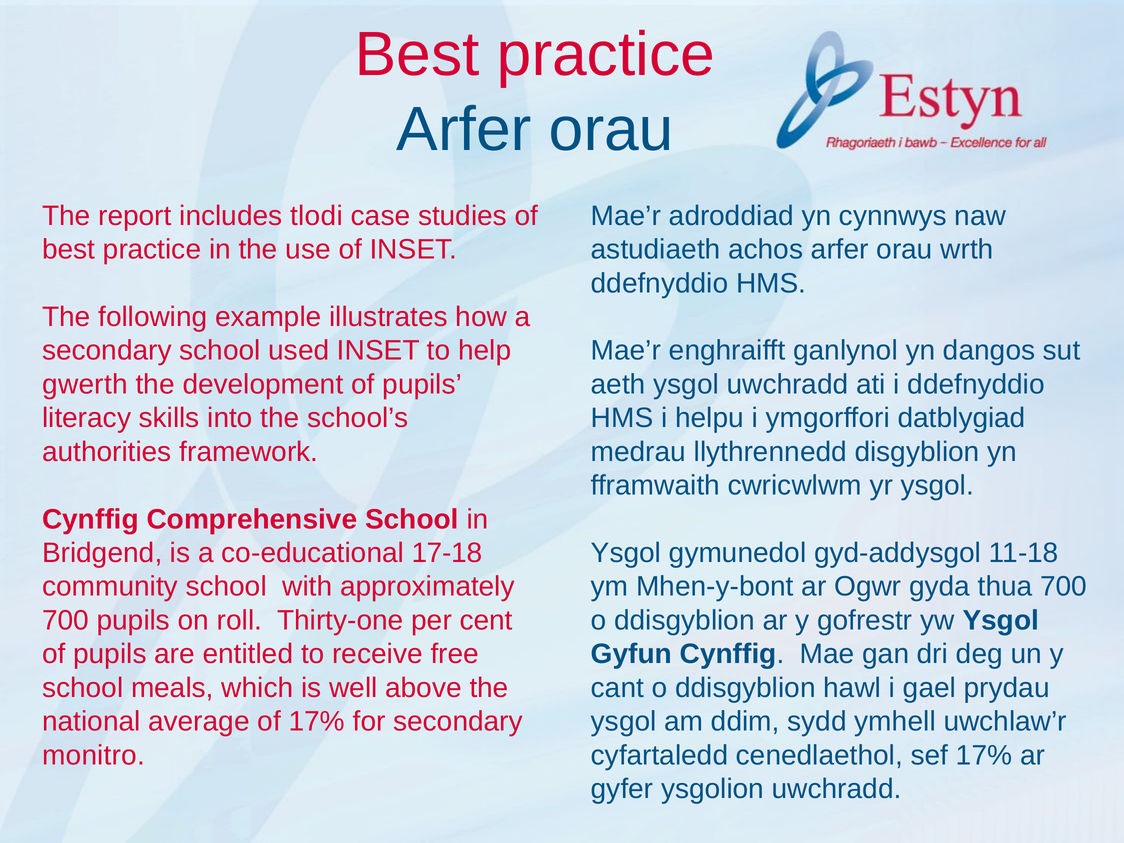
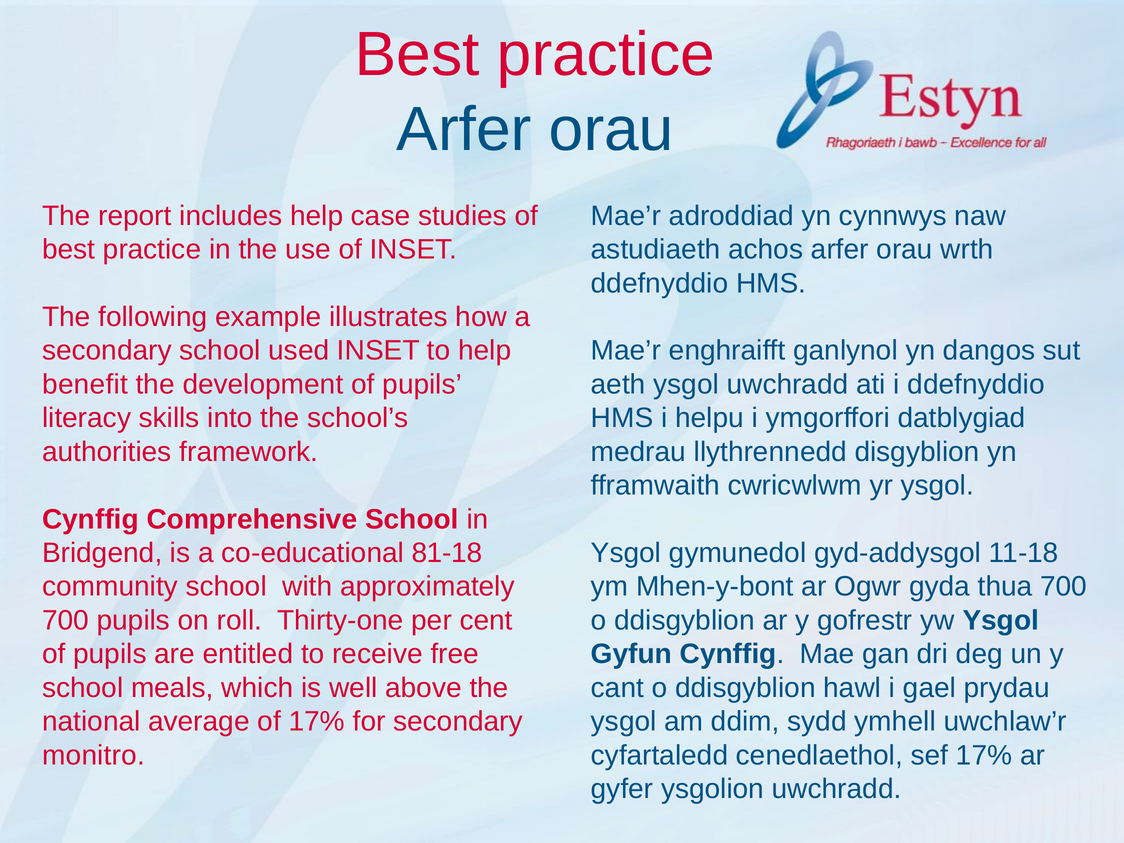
includes tlodi: tlodi -> help (317, 216)
gwerth: gwerth -> benefit (85, 384)
17-18: 17-18 -> 81-18 (447, 553)
